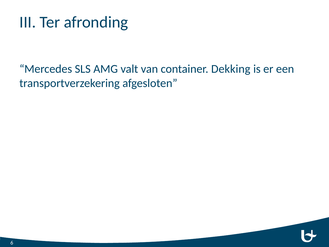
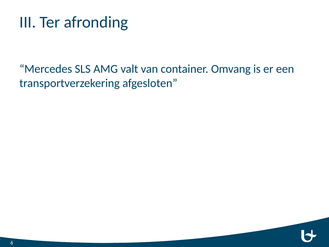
Dekking: Dekking -> Omvang (231, 69)
